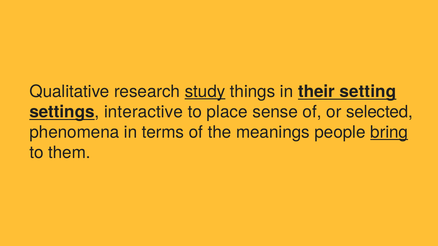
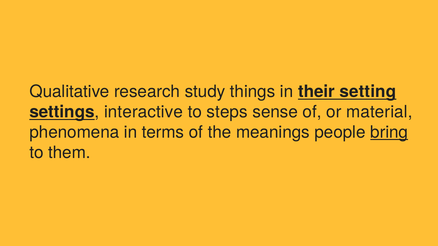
study underline: present -> none (205, 92)
place: place -> steps (227, 112)
selected: selected -> material (379, 112)
